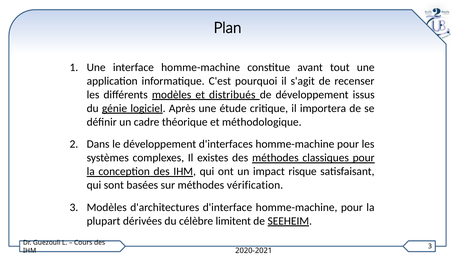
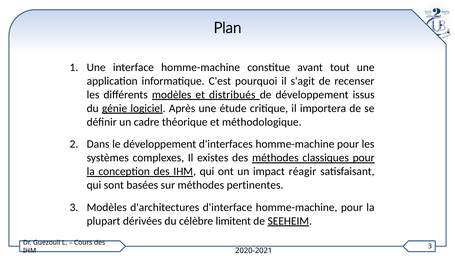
risque: risque -> réagir (302, 171)
vérification: vérification -> pertinentes (255, 185)
